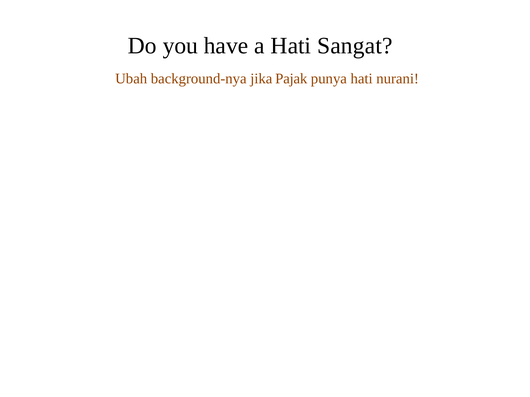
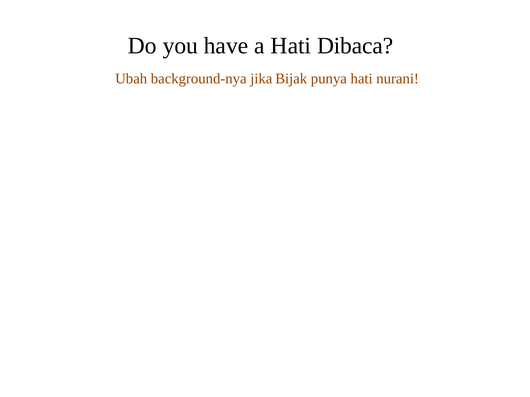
Hati Sangat: Sangat -> Dibaca (355, 46)
jika Pajak: Pajak -> Bijak (291, 79)
